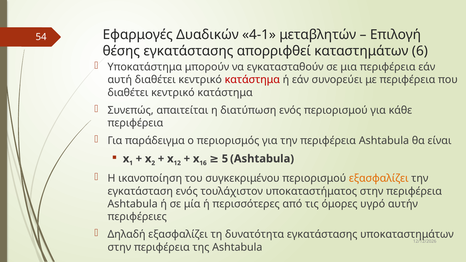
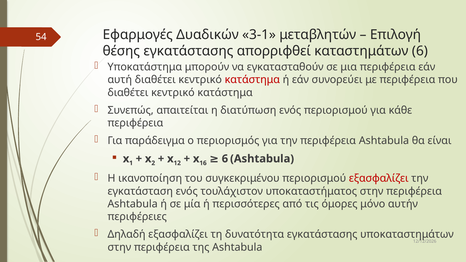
4-1: 4-1 -> 3-1 (259, 35)
5: 5 -> 6 (225, 159)
εξασφαλίζει colour: orange -> red (379, 178)
υγρό: υγρό -> μόνο (373, 204)
